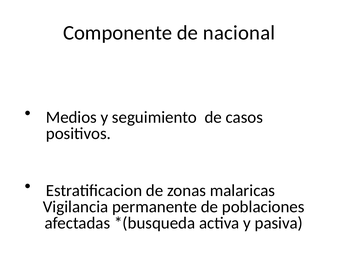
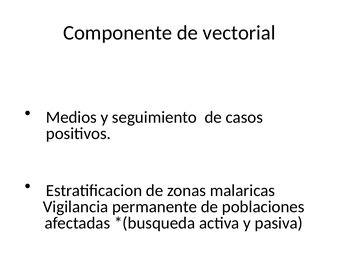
nacional: nacional -> vectorial (239, 33)
